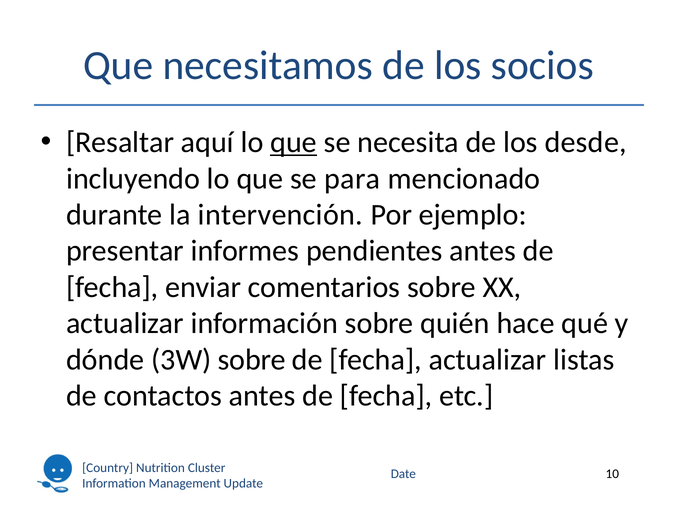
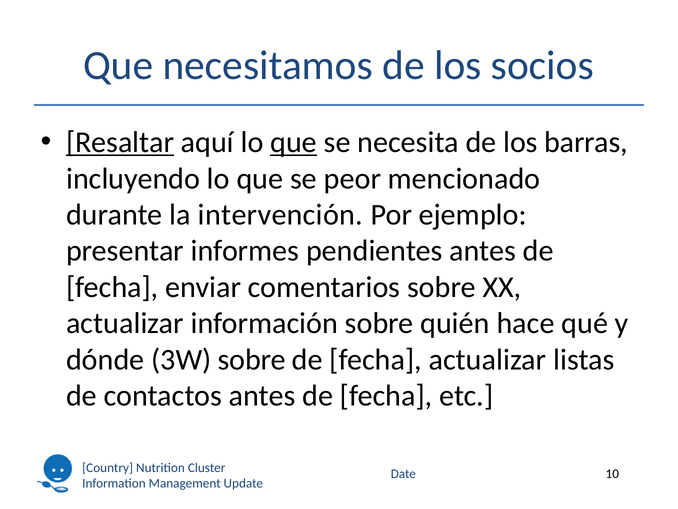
Resaltar underline: none -> present (120, 142)
desde: desde -> barras (586, 142)
para: para -> peor (352, 178)
